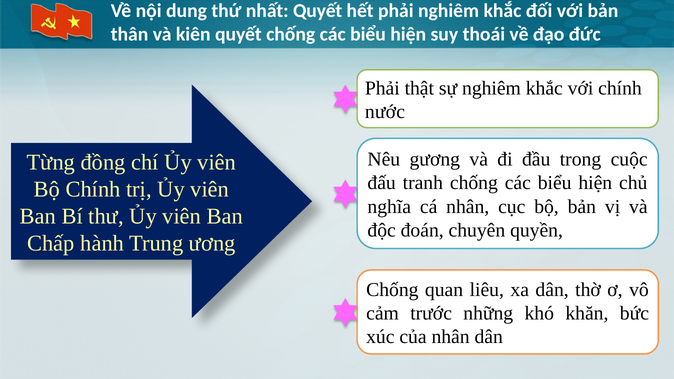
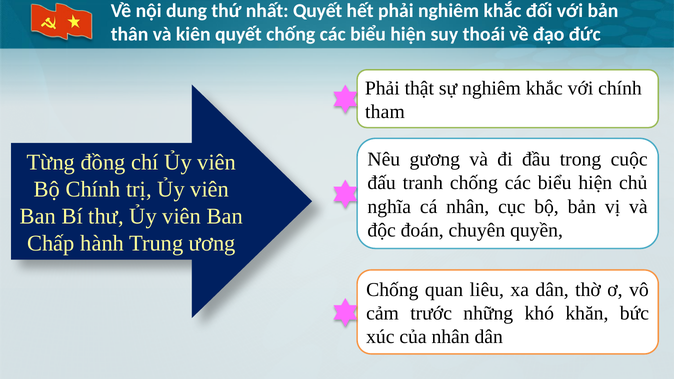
nước: nước -> tham (385, 112)
